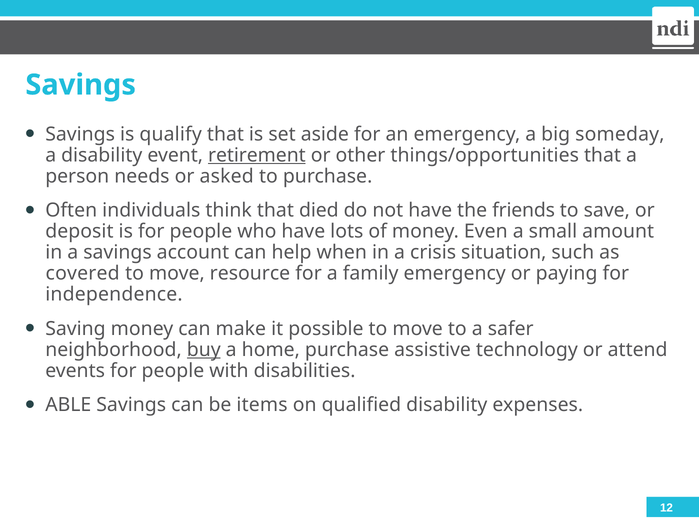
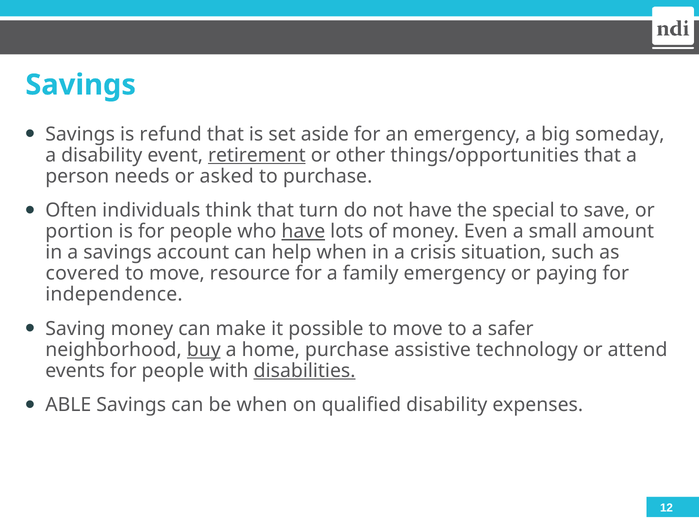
qualify: qualify -> refund (171, 134)
died: died -> turn (319, 210)
friends: friends -> special (523, 210)
deposit: deposit -> portion (79, 231)
have underline: none -> present (303, 231)
disabilities underline: none -> present (305, 370)
be items: items -> when (262, 404)
